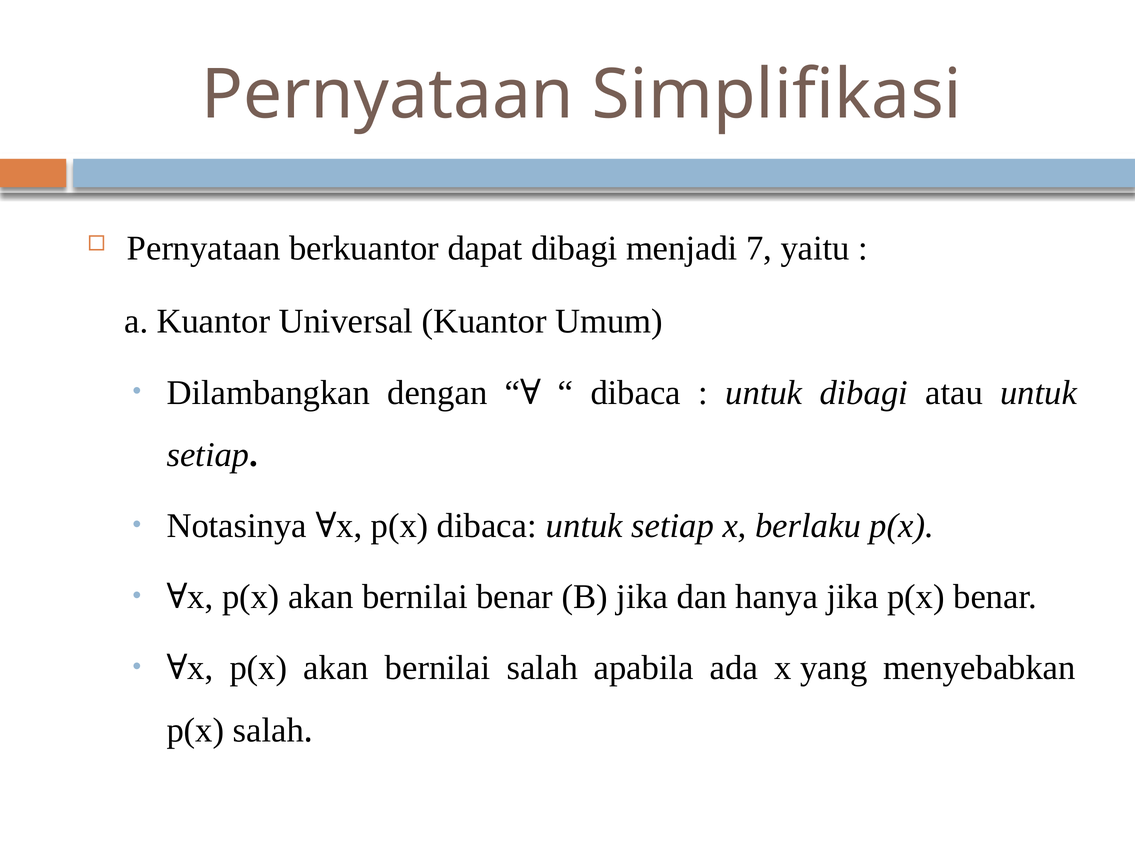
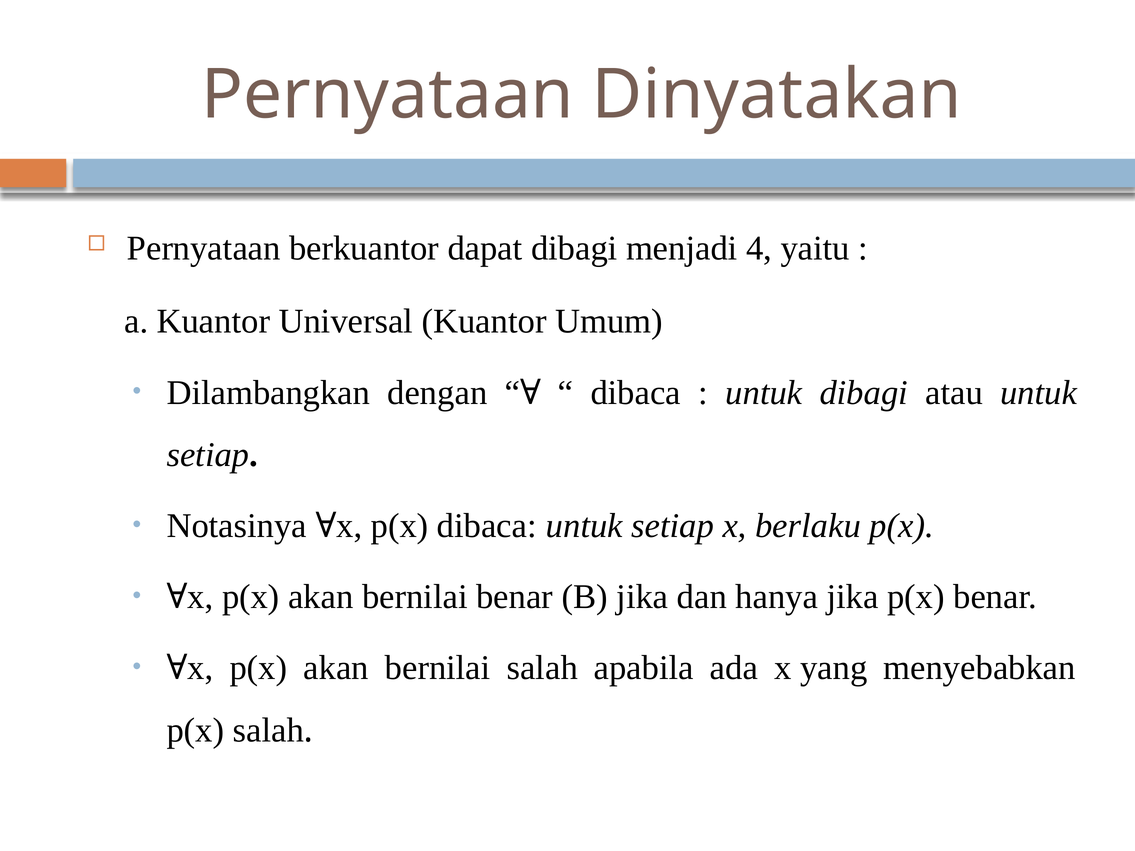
Simplifikasi: Simplifikasi -> Dinyatakan (777, 95)
7: 7 -> 4 (759, 248)
